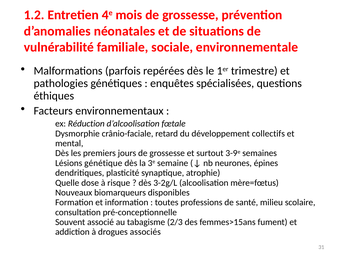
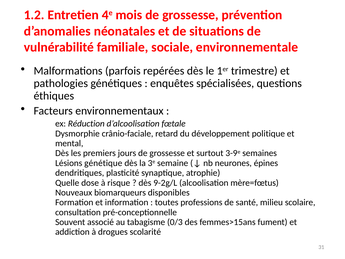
collectifs: collectifs -> politique (268, 133)
3-2g/L: 3-2g/L -> 9-2g/L (165, 183)
2/3: 2/3 -> 0/3 (175, 222)
associés: associés -> scolarité (145, 232)
